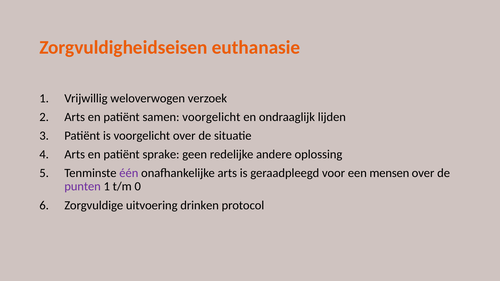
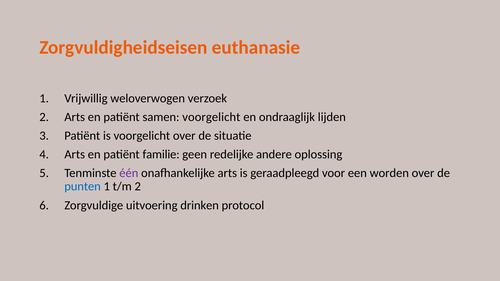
sprake: sprake -> familie (161, 154)
mensen: mensen -> worden (389, 173)
punten colour: purple -> blue (83, 187)
t/m 0: 0 -> 2 (138, 187)
